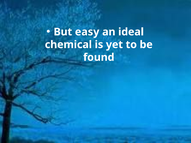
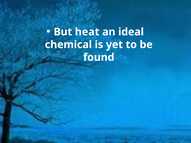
easy: easy -> heat (87, 32)
